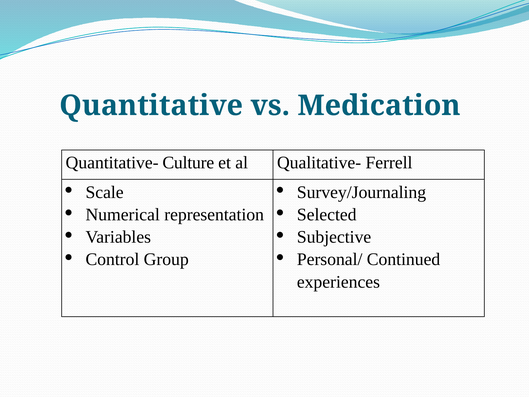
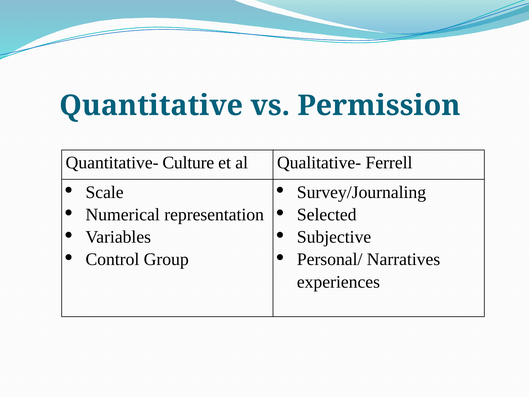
Medication: Medication -> Permission (379, 106)
Continued: Continued -> Narratives (404, 259)
